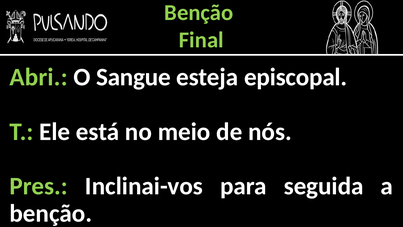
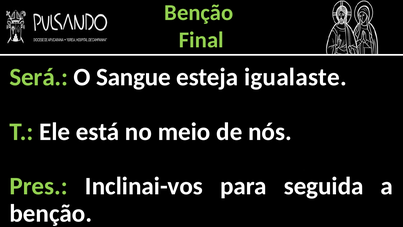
Abri: Abri -> Será (39, 77)
episcopal: episcopal -> igualaste (295, 77)
